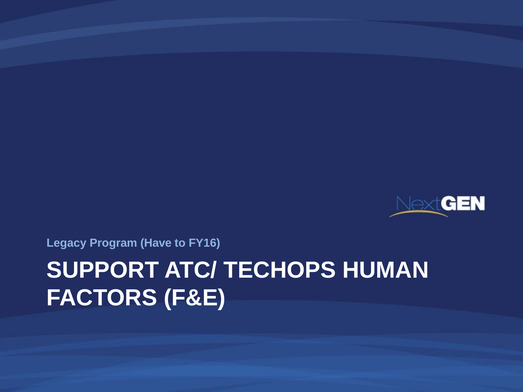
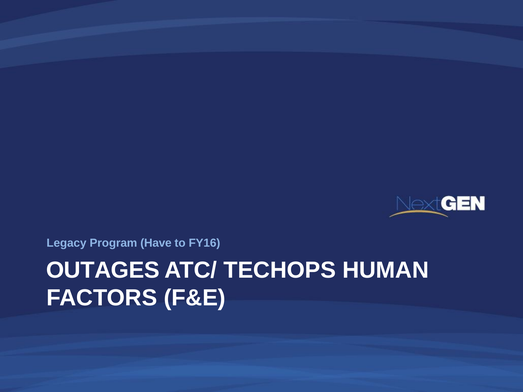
SUPPORT: SUPPORT -> OUTAGES (103, 270)
